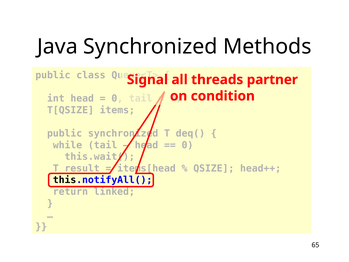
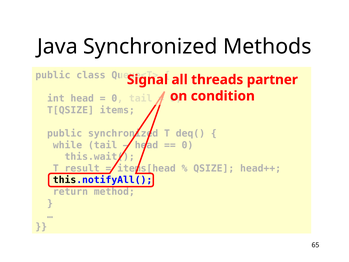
linked: linked -> method (114, 191)
